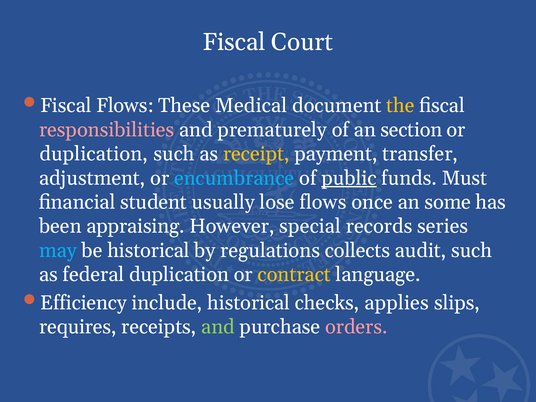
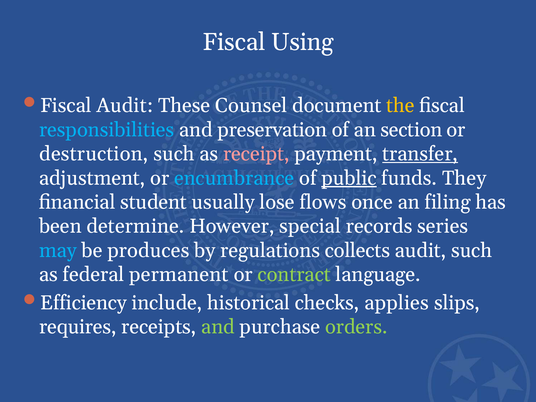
Court: Court -> Using (302, 42)
Fiscal Flows: Flows -> Audit (125, 106)
Medical: Medical -> Counsel (251, 106)
responsibilities colour: pink -> light blue (107, 130)
prematurely: prematurely -> preservation (272, 130)
duplication: duplication -> destruction (94, 154)
receipt colour: yellow -> pink (256, 154)
transfer underline: none -> present (420, 154)
Must: Must -> They (464, 178)
some: some -> filing (448, 202)
appraising: appraising -> determine (135, 226)
be historical: historical -> produces (148, 250)
federal duplication: duplication -> permanent (179, 275)
contract colour: yellow -> light green (294, 275)
orders colour: pink -> light green (356, 327)
